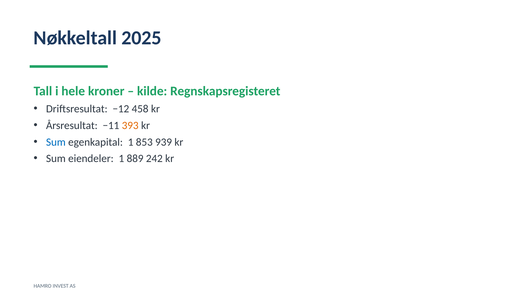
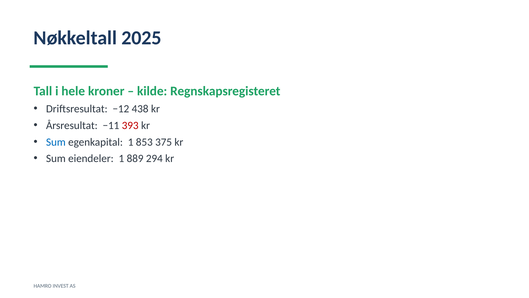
458: 458 -> 438 (140, 109)
393 colour: orange -> red (130, 125)
939: 939 -> 375 (164, 142)
242: 242 -> 294 (154, 158)
